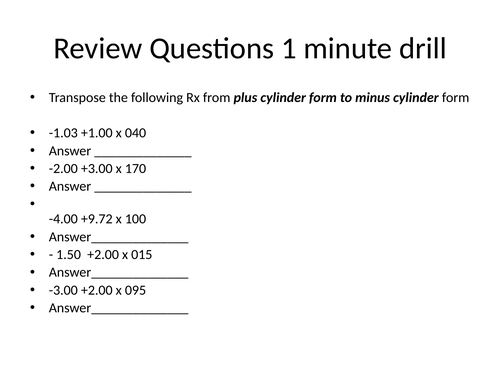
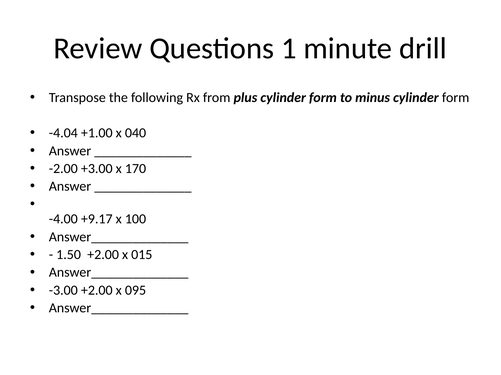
-1.03: -1.03 -> -4.04 (63, 133)
+9.72: +9.72 -> +9.17 (97, 220)
